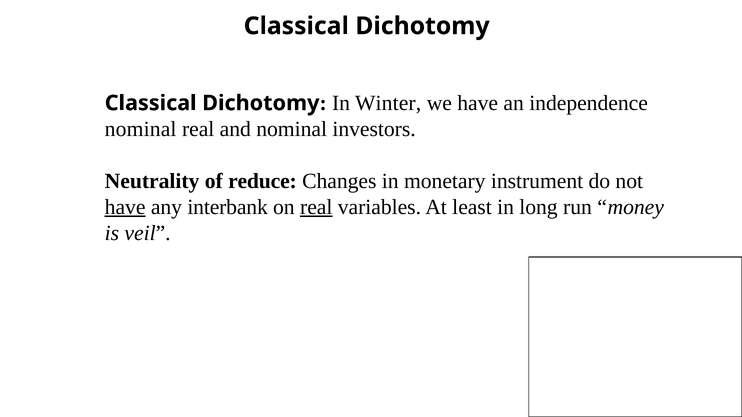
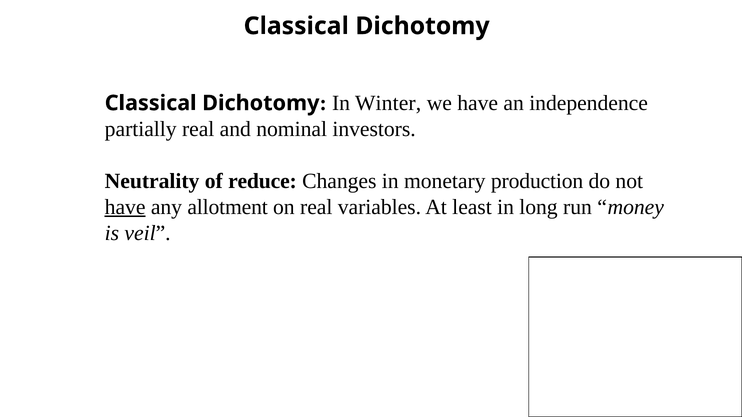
nominal: nominal -> partially (141, 129)
instrument: instrument -> production (537, 181)
interbank: interbank -> allotment (228, 207)
real underline: present -> none (316, 207)
